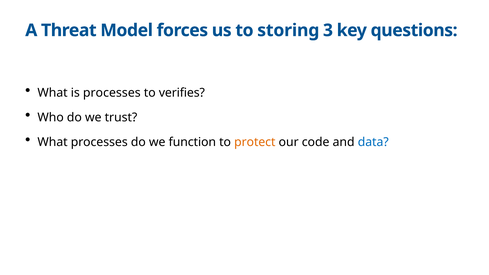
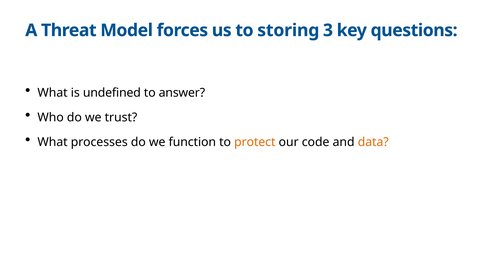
is processes: processes -> undefined (112, 93)
verifies: verifies -> answer (182, 93)
data colour: blue -> orange (373, 142)
